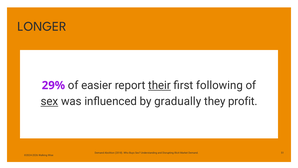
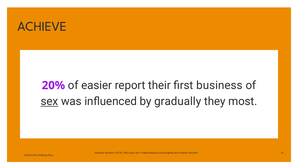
LONGER: LONGER -> ACHIEVE (42, 26)
29%: 29% -> 20% (53, 85)
their underline: present -> none (159, 85)
following: following -> business (219, 85)
profit: profit -> most (243, 101)
